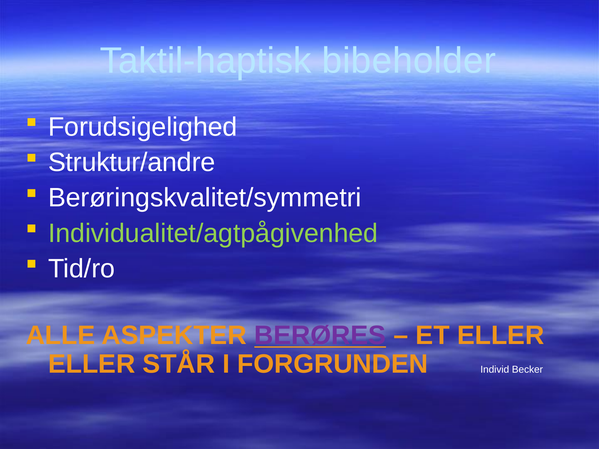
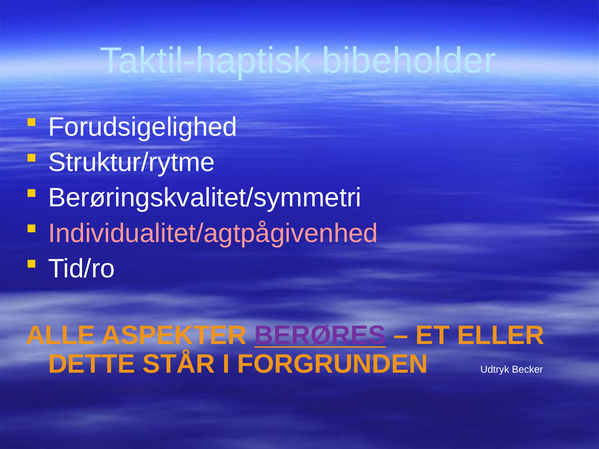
Struktur/andre: Struktur/andre -> Struktur/rytme (132, 163)
Individualitet/agtpågivenhed colour: light green -> pink (213, 233)
ELLER: ELLER -> DETTE (92, 364)
Individ: Individ -> Udtryk (495, 370)
